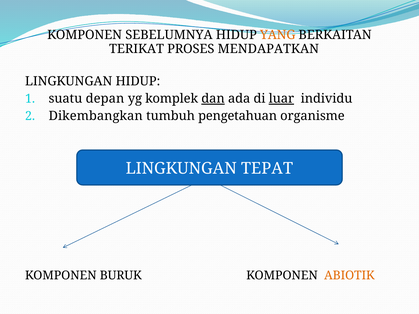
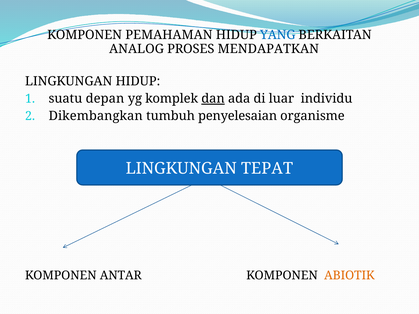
SEBELUMNYA: SEBELUMNYA -> PEMAHAMAN (169, 35)
YANG colour: orange -> blue (278, 35)
TERIKAT: TERIKAT -> ANALOG (137, 49)
luar underline: present -> none (281, 99)
pengetahuan: pengetahuan -> penyelesaian (238, 116)
BURUK: BURUK -> ANTAR (121, 276)
